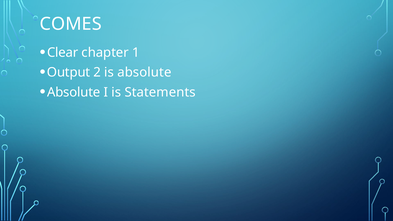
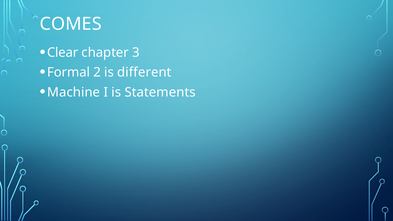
1: 1 -> 3 (136, 53)
Output: Output -> Formal (69, 72)
is absolute: absolute -> different (144, 72)
Absolute: Absolute -> Machine (74, 92)
